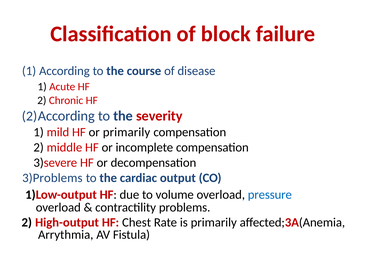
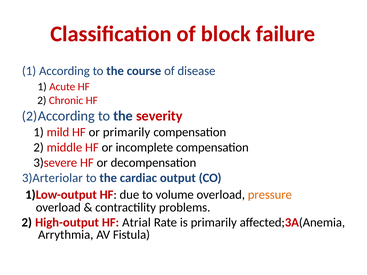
3)Problems: 3)Problems -> 3)Arteriolar (52, 178)
pressure colour: blue -> orange (270, 195)
Chest: Chest -> Atrial (136, 223)
